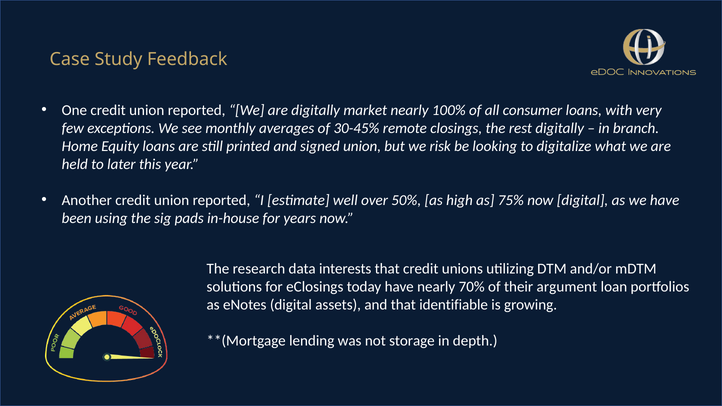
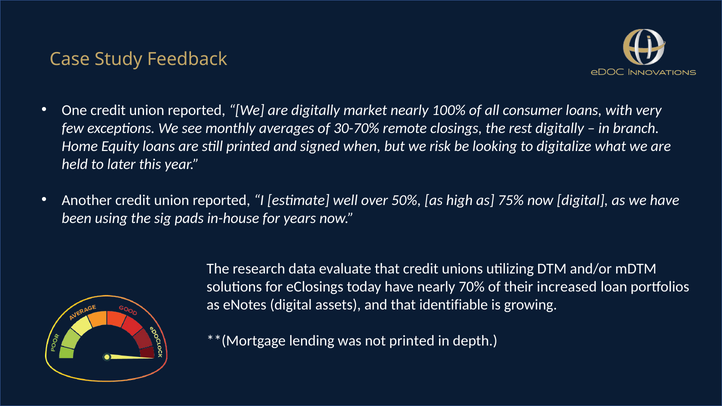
30-45%: 30-45% -> 30-70% (356, 128)
signed union: union -> when (362, 146)
interests: interests -> evaluate (345, 269)
argument: argument -> increased (567, 287)
not storage: storage -> printed (412, 341)
